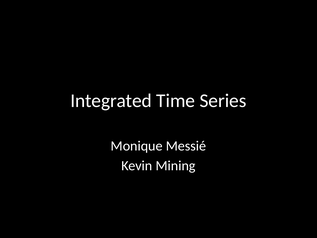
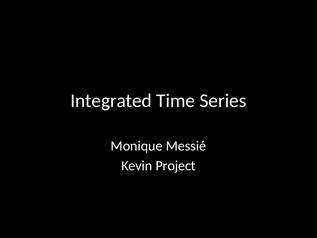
Mining: Mining -> Project (176, 165)
